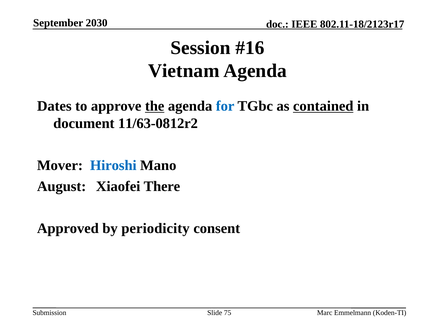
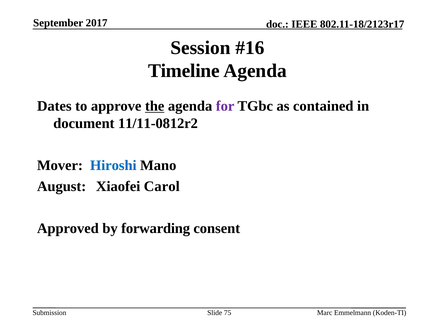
2030: 2030 -> 2017 (97, 23)
Vietnam: Vietnam -> Timeline (184, 71)
for colour: blue -> purple (225, 106)
contained underline: present -> none (323, 106)
11/63-0812r2: 11/63-0812r2 -> 11/11-0812r2 (158, 124)
There: There -> Carol (162, 187)
periodicity: periodicity -> forwarding (156, 229)
